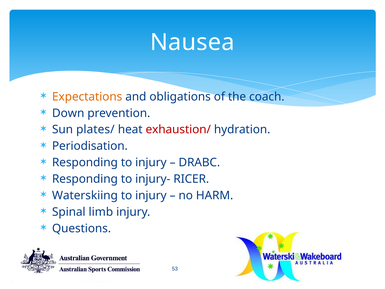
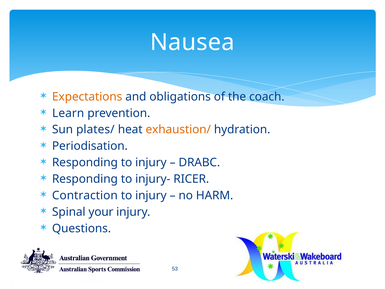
Down: Down -> Learn (68, 113)
exhaustion/ colour: red -> orange (178, 129)
Waterskiing: Waterskiing -> Contraction (85, 195)
limb: limb -> your (101, 212)
